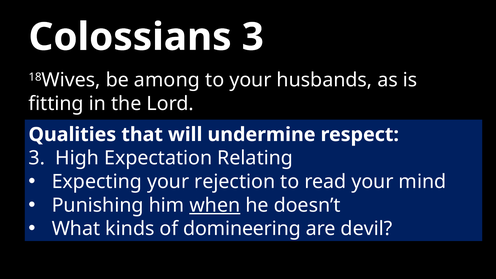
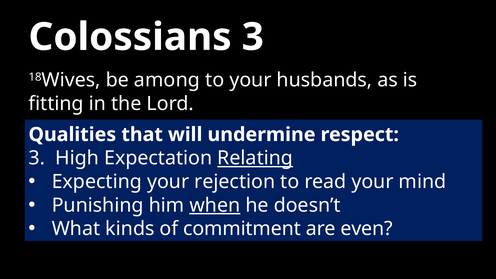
Relating underline: none -> present (255, 158)
domineering: domineering -> commitment (242, 229)
devil: devil -> even (367, 229)
